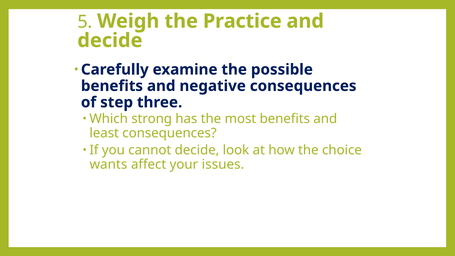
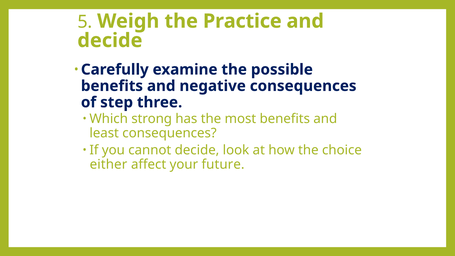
wants: wants -> either (108, 164)
issues: issues -> future (223, 164)
